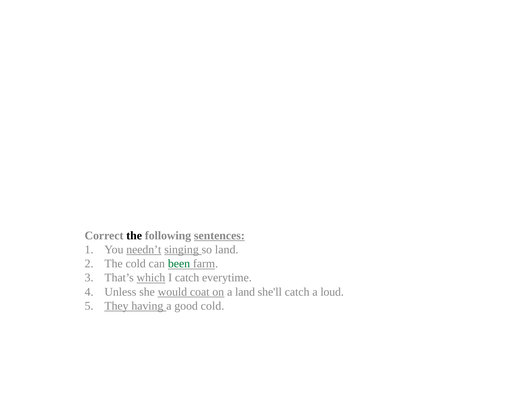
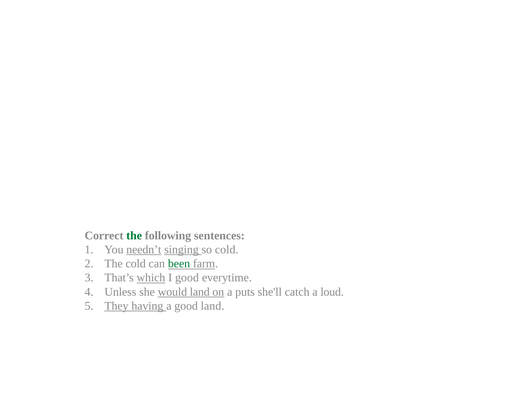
the colour: black -> green (134, 235)
sentences underline: present -> none (219, 235)
so land: land -> cold (227, 249)
I catch: catch -> good (187, 278)
would coat: coat -> land (200, 292)
a land: land -> puts (245, 292)
good cold: cold -> land (212, 306)
